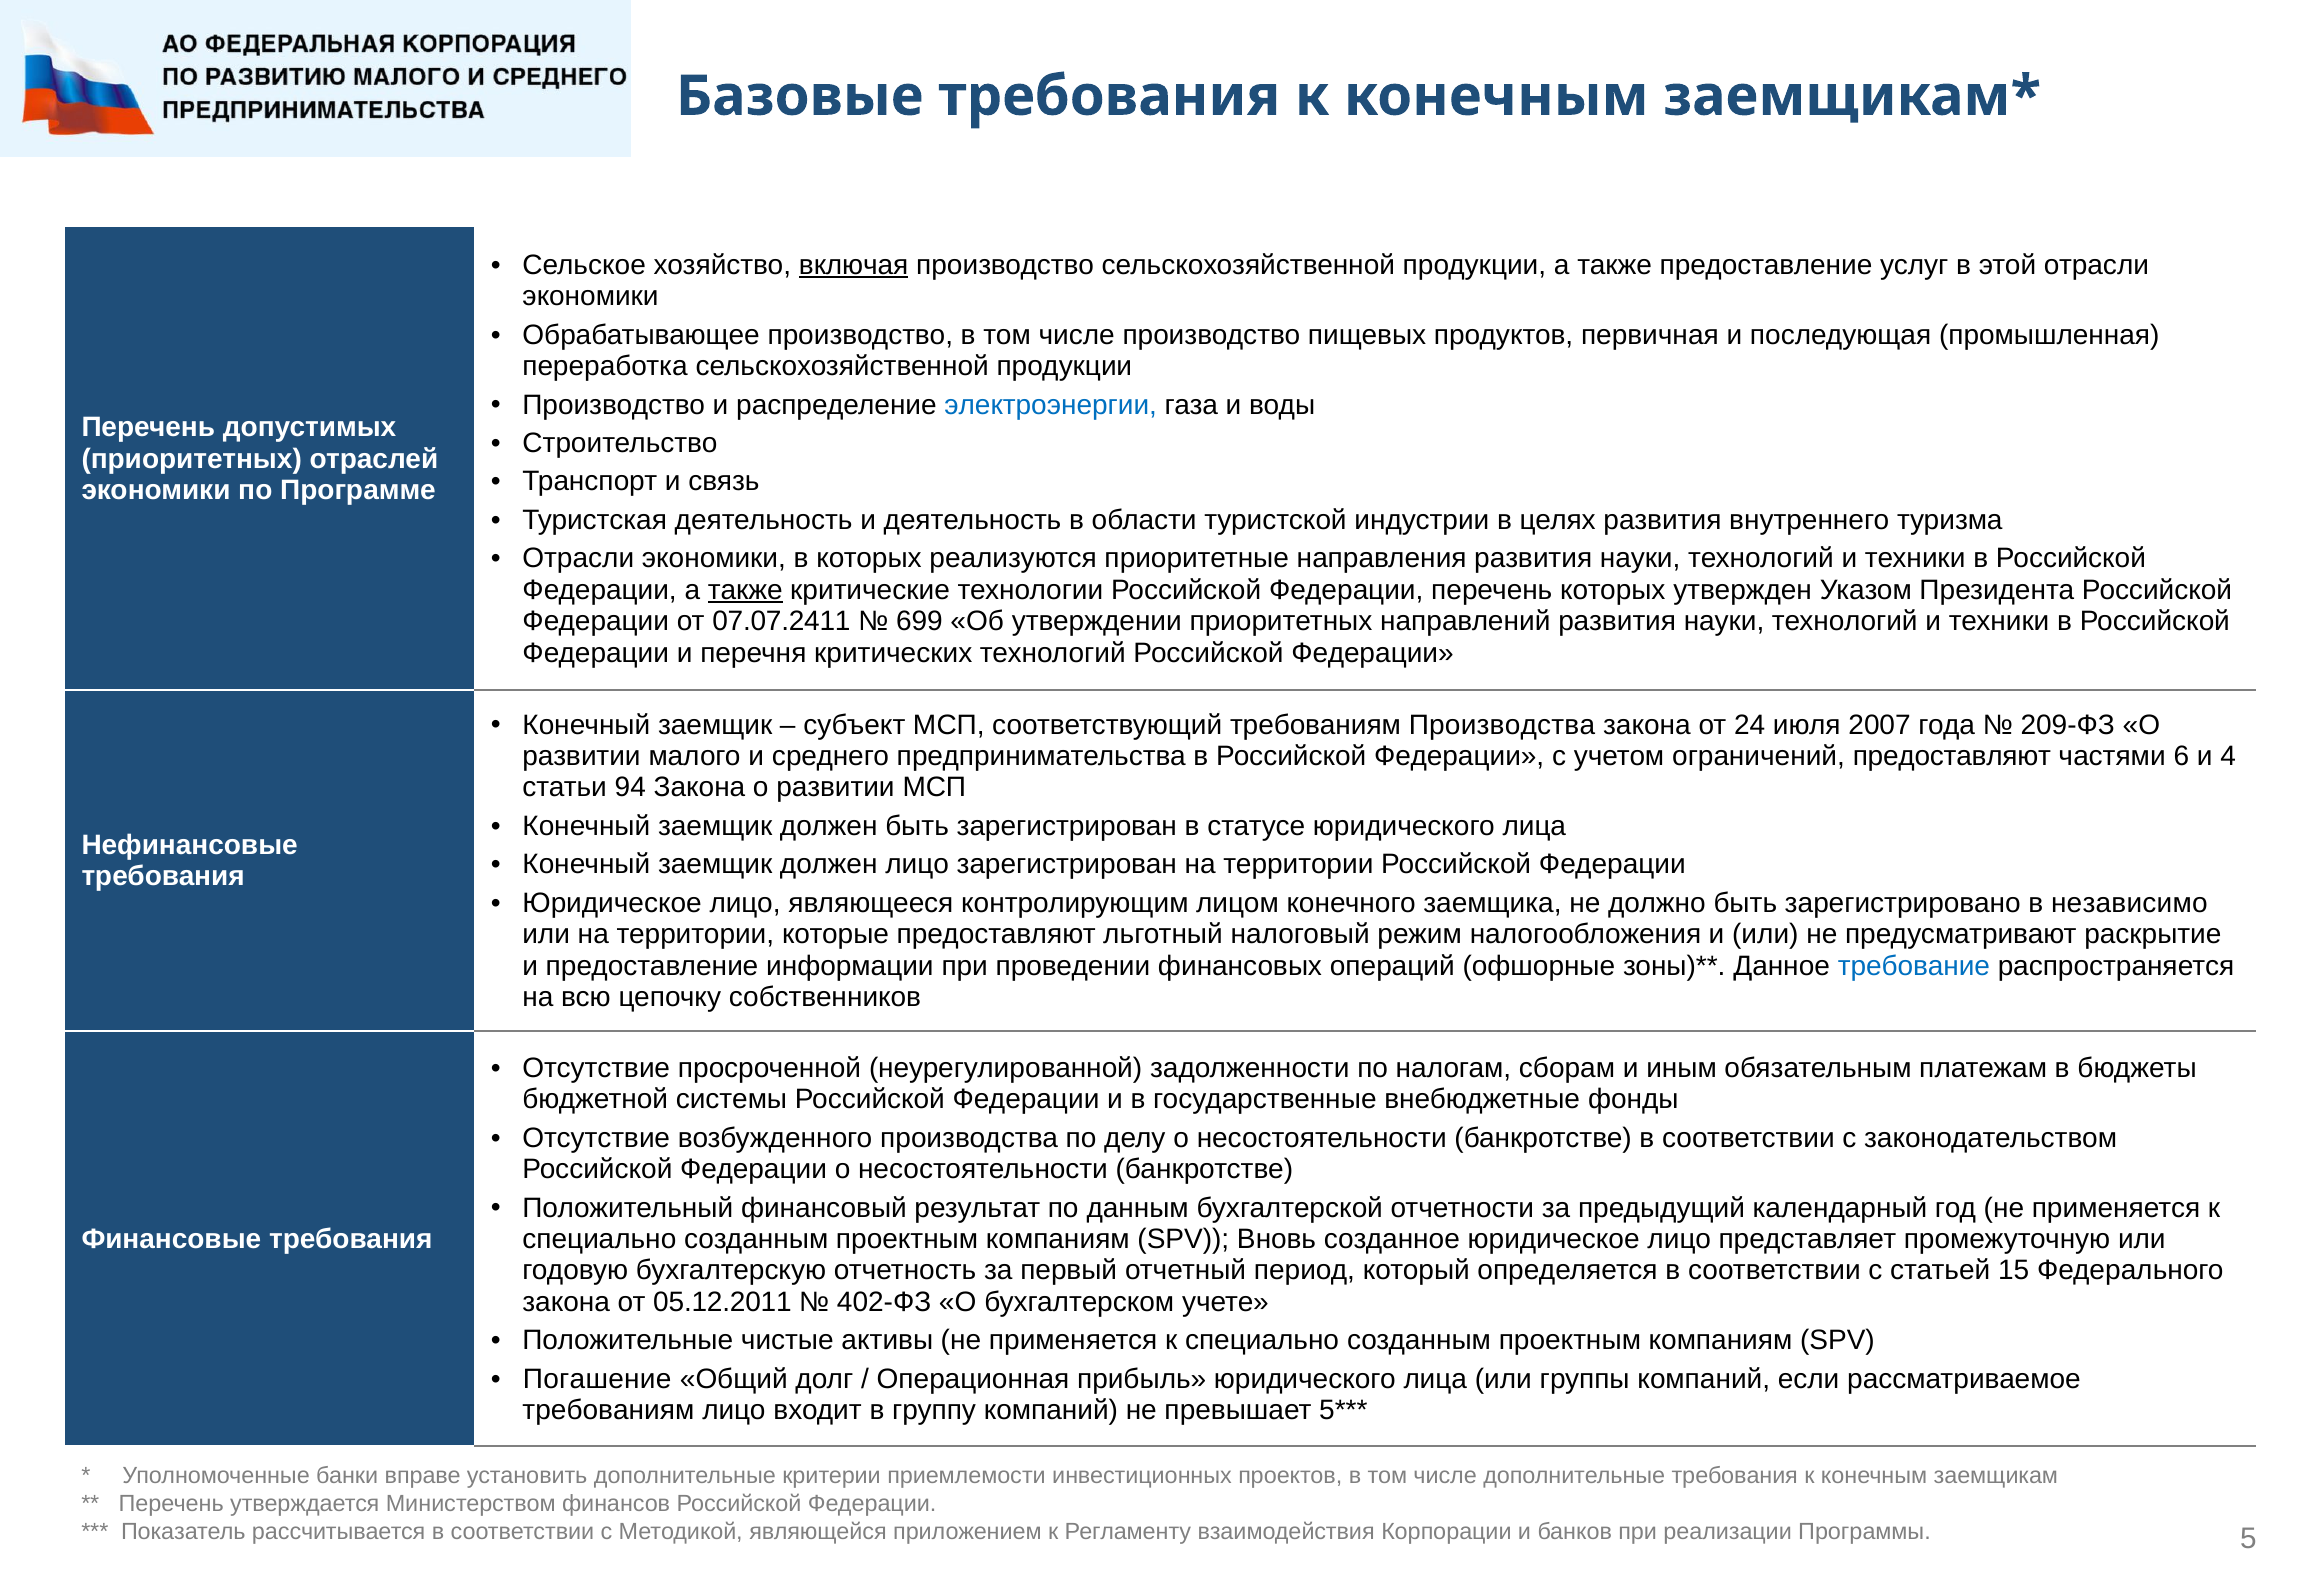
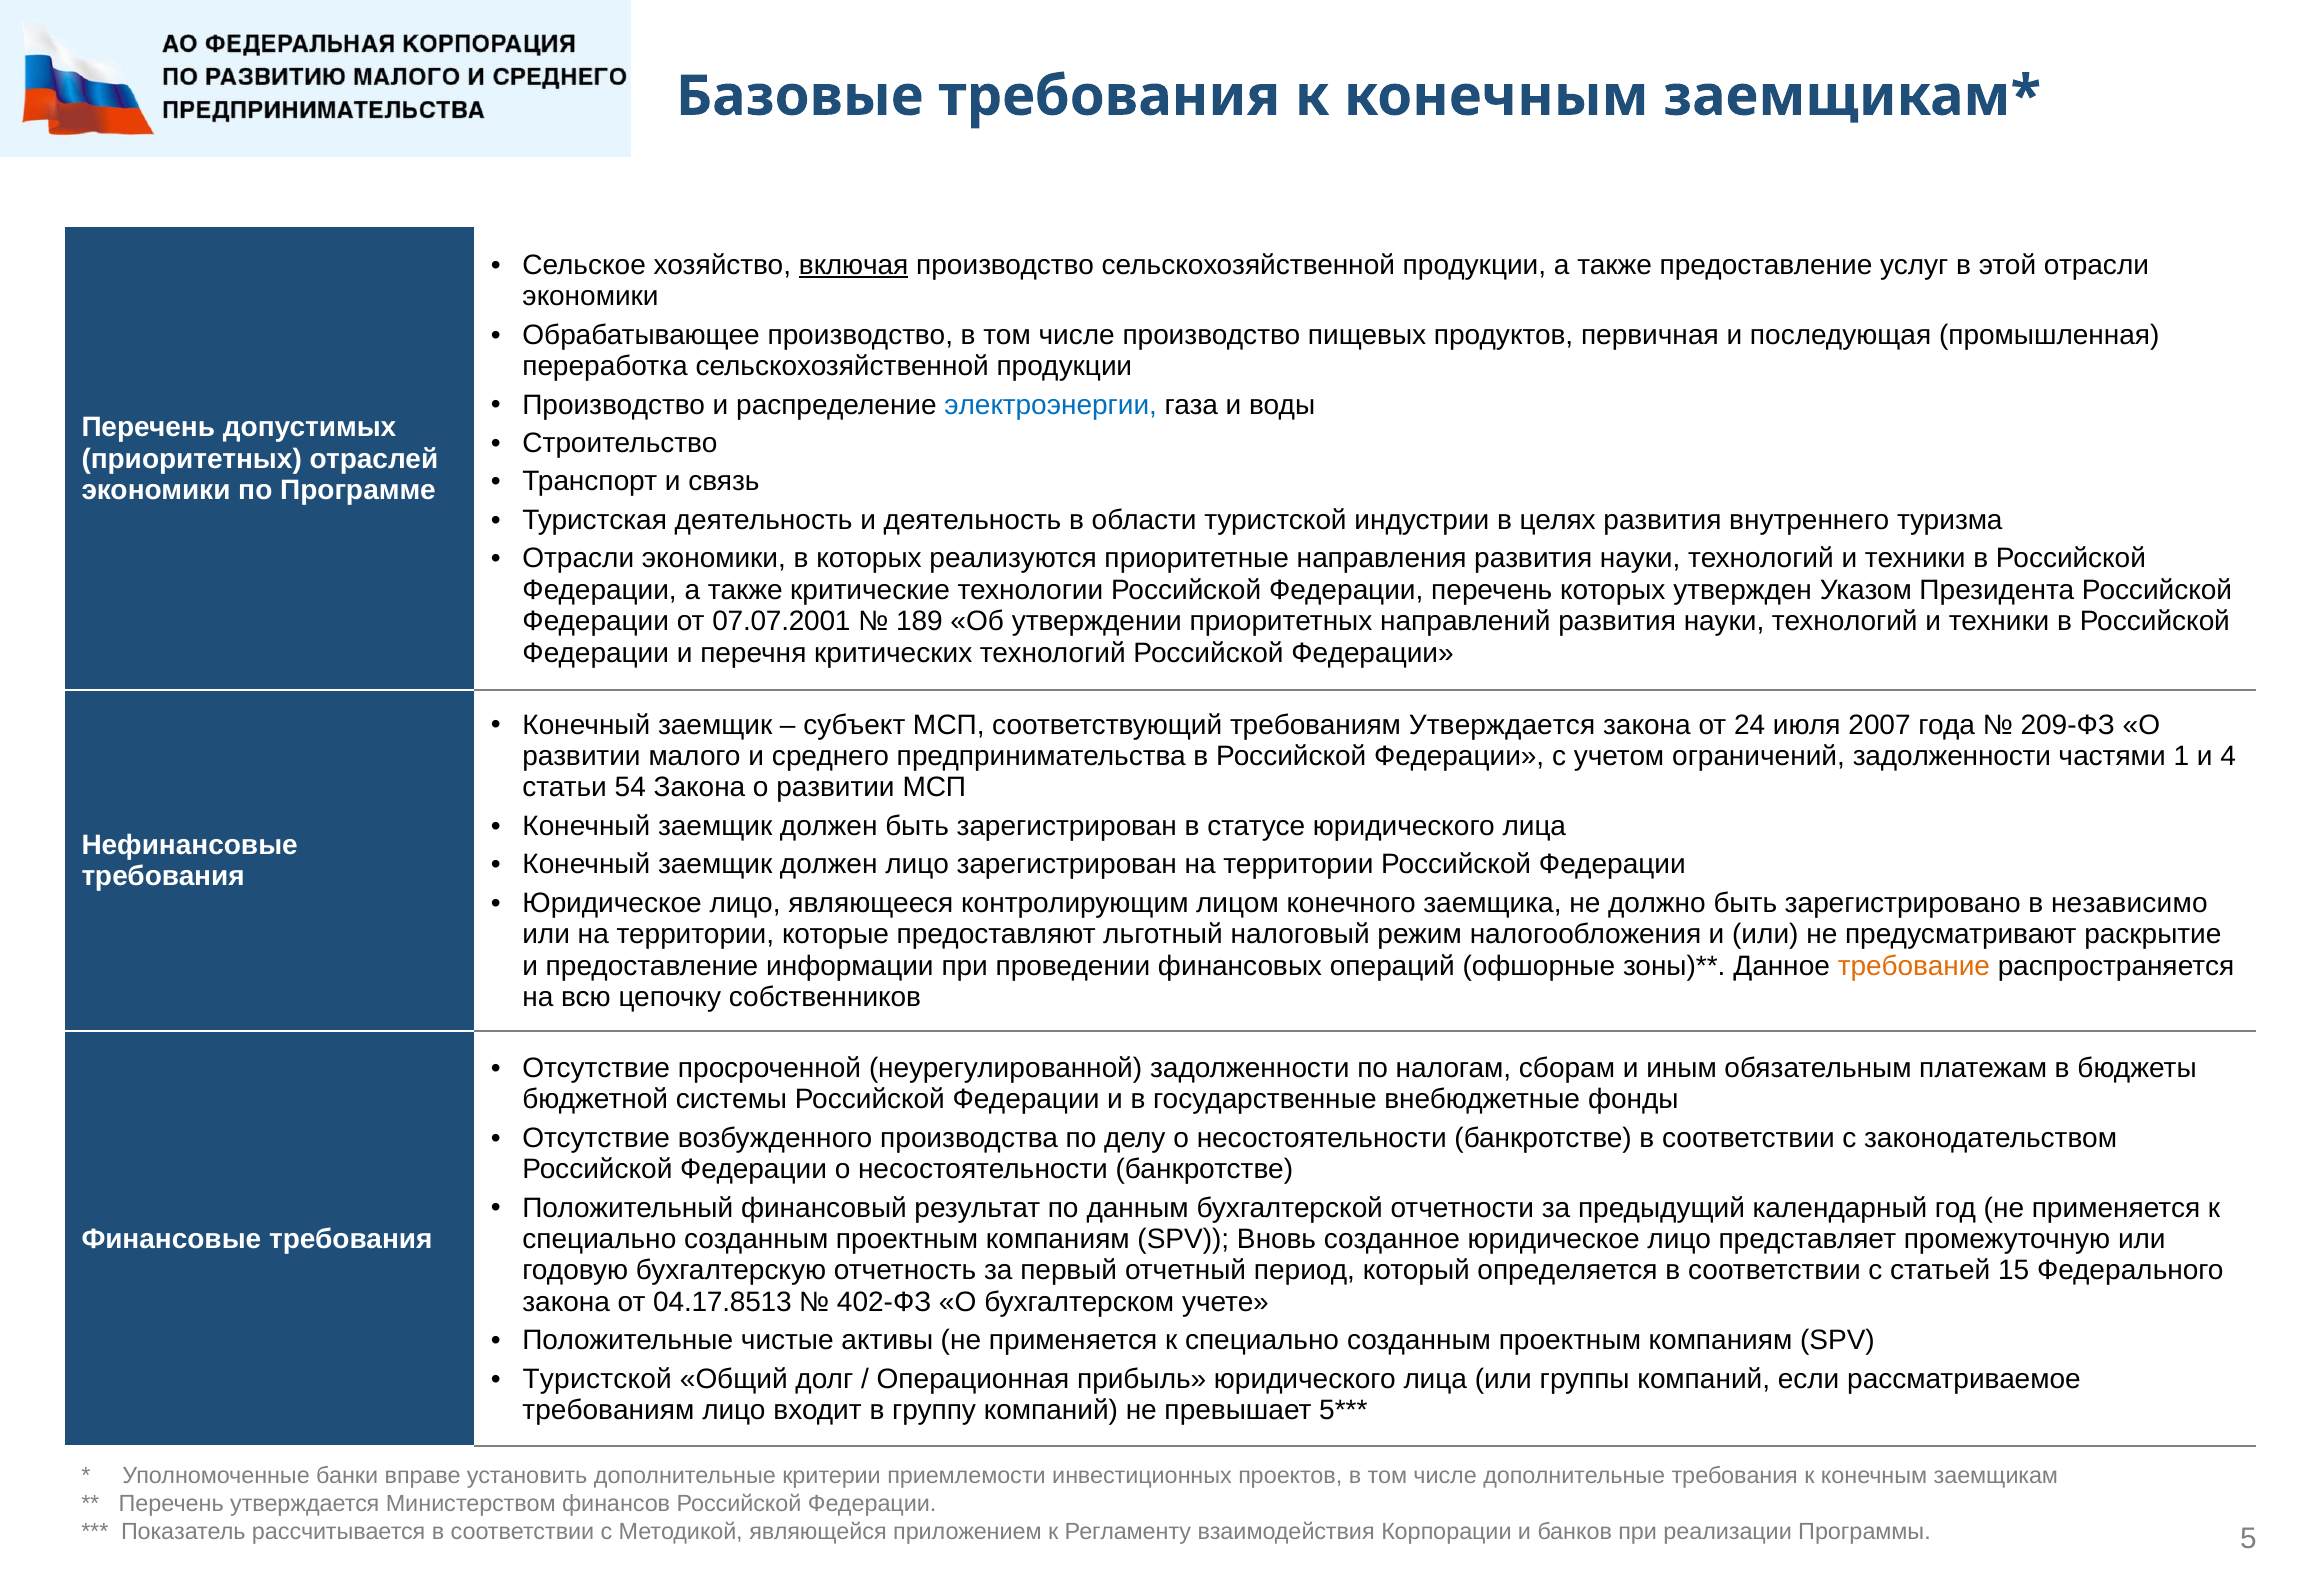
также underline: present -> none (745, 590)
07.07.2411: 07.07.2411 -> 07.07.2001 (781, 621)
699: 699 -> 189 (919, 621)
требованиям Производства: Производства -> Утверждается (1502, 725)
ограничений предоставляют: предоставляют -> задолженности (1952, 756)
6: 6 -> 1 (2181, 756)
94: 94 -> 54 (630, 788)
требование colour: blue -> orange (1914, 966)
05.12.2011: 05.12.2011 -> 04.17.8513 (722, 1302)
Погашение: Погашение -> Туристской (597, 1379)
